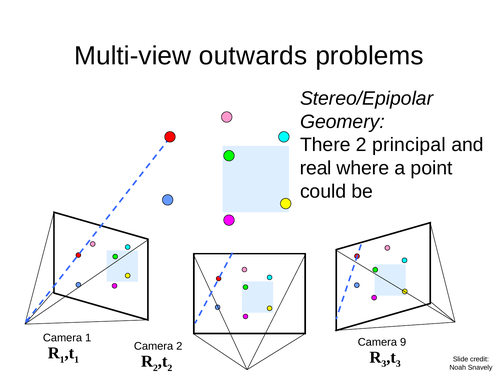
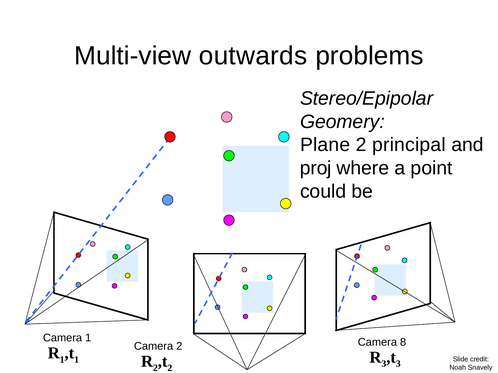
There: There -> Plane (325, 145)
real: real -> proj (316, 168)
9: 9 -> 8 (403, 343)
